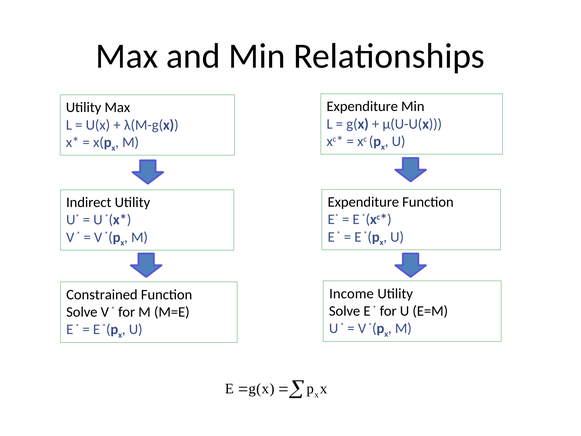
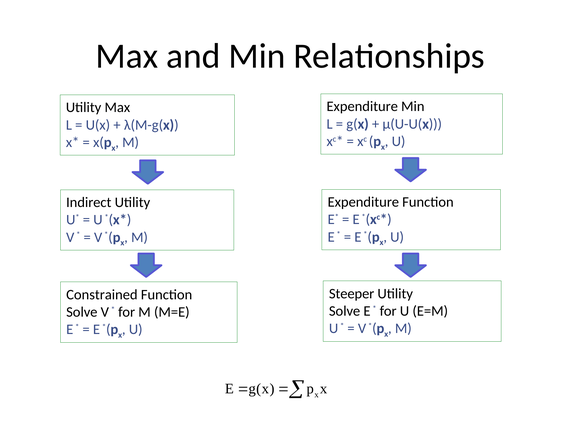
Income: Income -> Steeper (352, 293)
